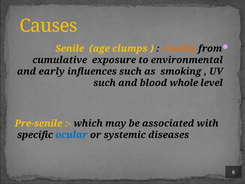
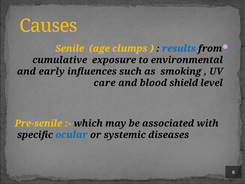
results colour: orange -> blue (179, 48)
such: such -> care (105, 83)
whole: whole -> shield (184, 83)
